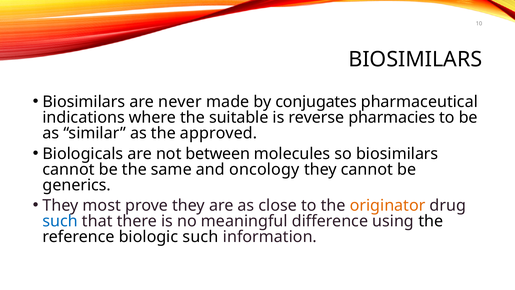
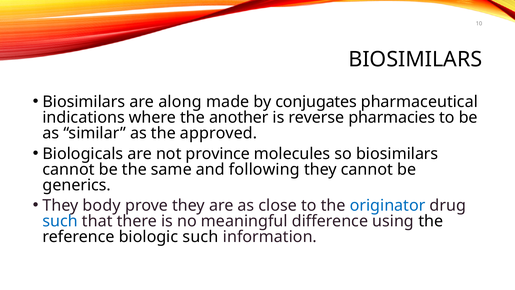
never: never -> along (180, 102)
suitable: suitable -> another (239, 117)
between: between -> province (218, 154)
oncology: oncology -> following (264, 169)
most: most -> body (102, 205)
originator colour: orange -> blue (388, 205)
